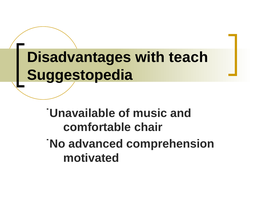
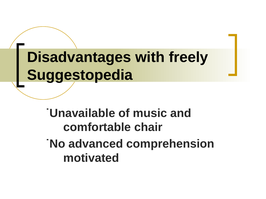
teach: teach -> freely (189, 57)
